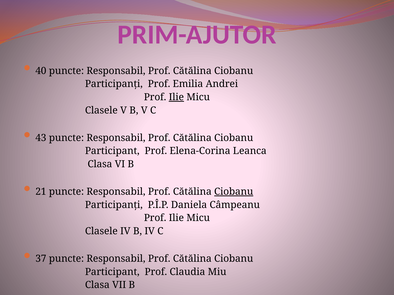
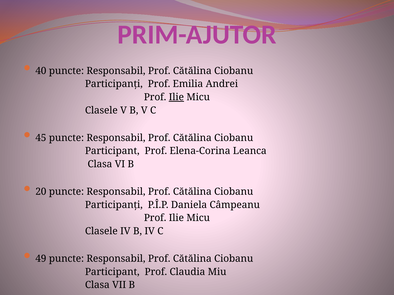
43: 43 -> 45 (41, 138)
21: 21 -> 20 (41, 192)
Ciobanu underline: present -> none (234, 192)
37: 37 -> 49 (41, 259)
